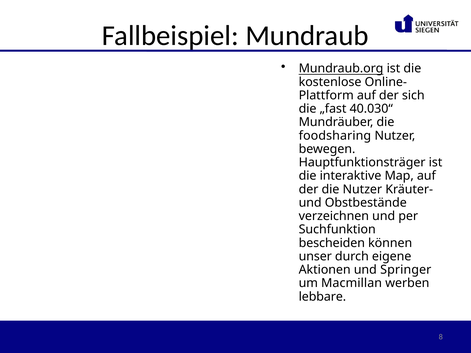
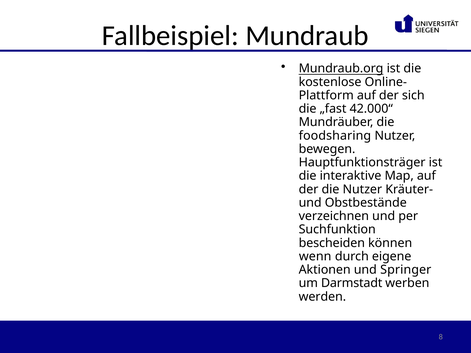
40.030“: 40.030“ -> 42.000“ (371, 109)
unser: unser -> wenn (315, 257)
Macmillan: Macmillan -> Darmstadt (352, 283)
lebbare: lebbare -> werden (322, 297)
